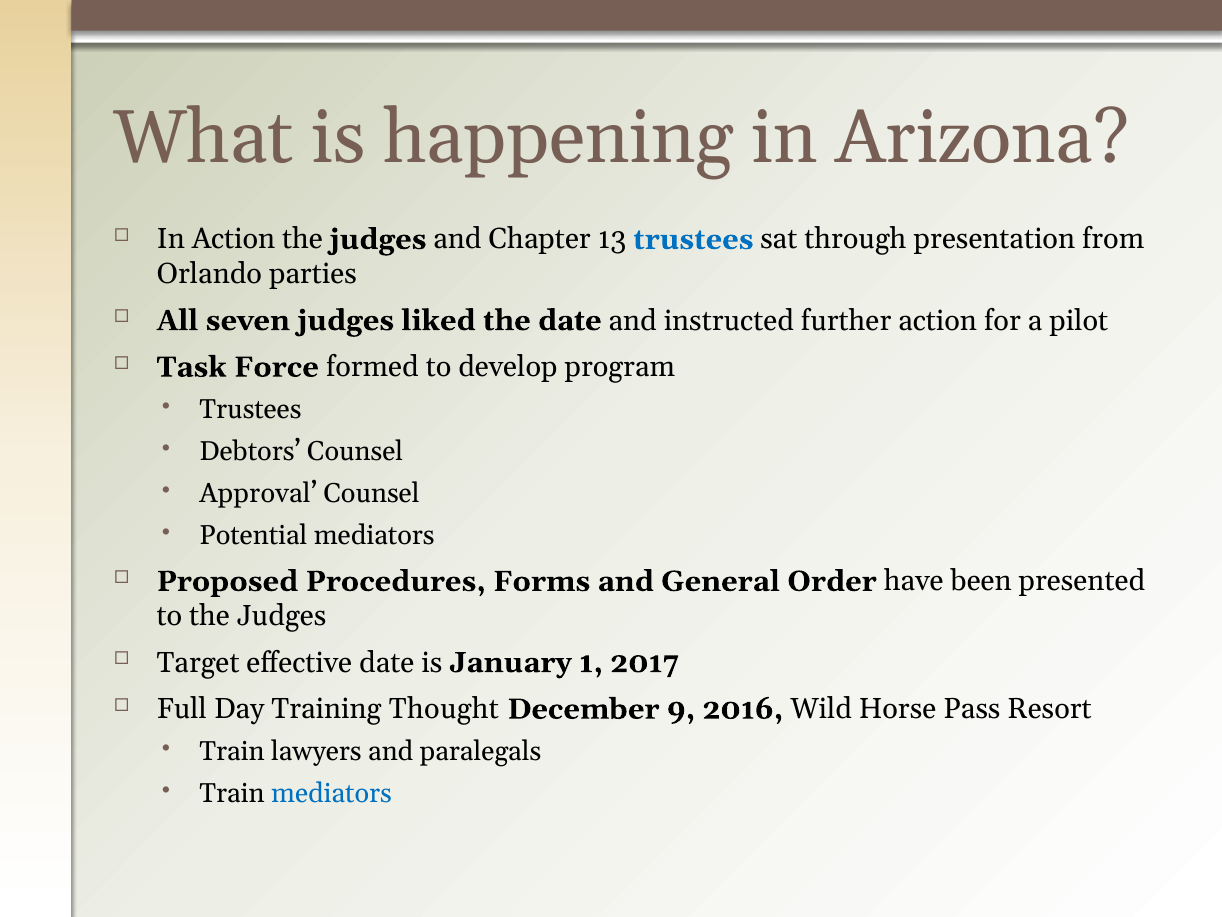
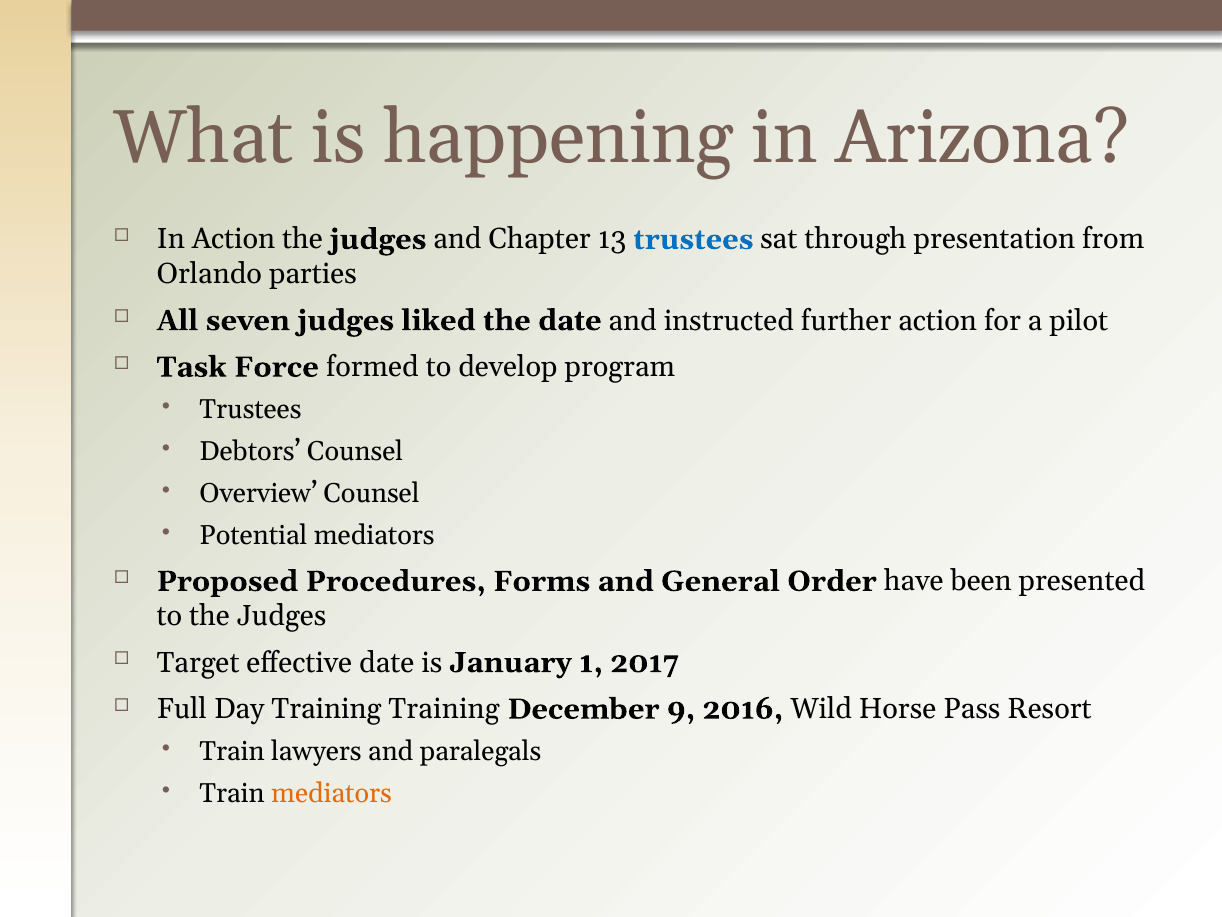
Approval: Approval -> Overview (258, 494)
Training Thought: Thought -> Training (444, 709)
mediators colour: blue -> orange (332, 793)
